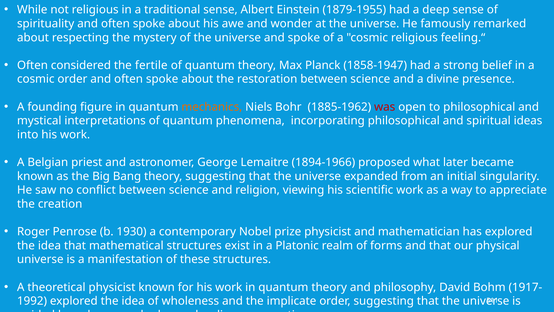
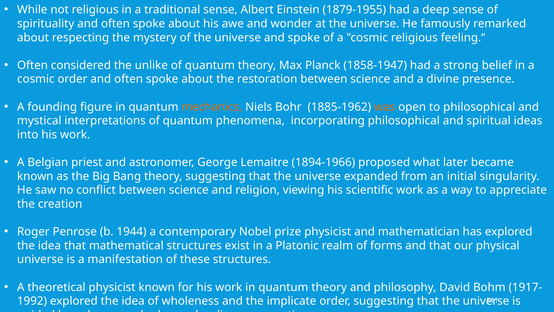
fertile: fertile -> unlike (151, 65)
was colour: red -> orange (385, 107)
1930: 1930 -> 1944 (132, 231)
